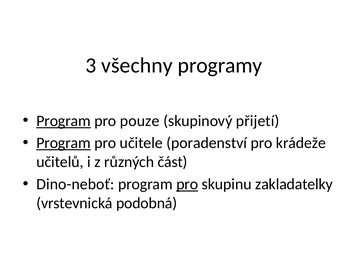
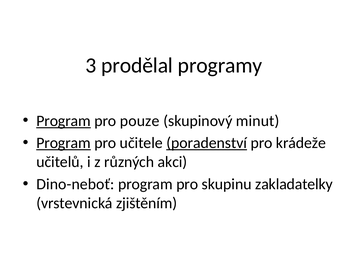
všechny: všechny -> prodělal (137, 65)
přijetí: přijetí -> minut (258, 121)
poradenství underline: none -> present (207, 143)
část: část -> akci (173, 162)
pro underline: present -> none (187, 184)
podobná: podobná -> zjištěním (147, 203)
